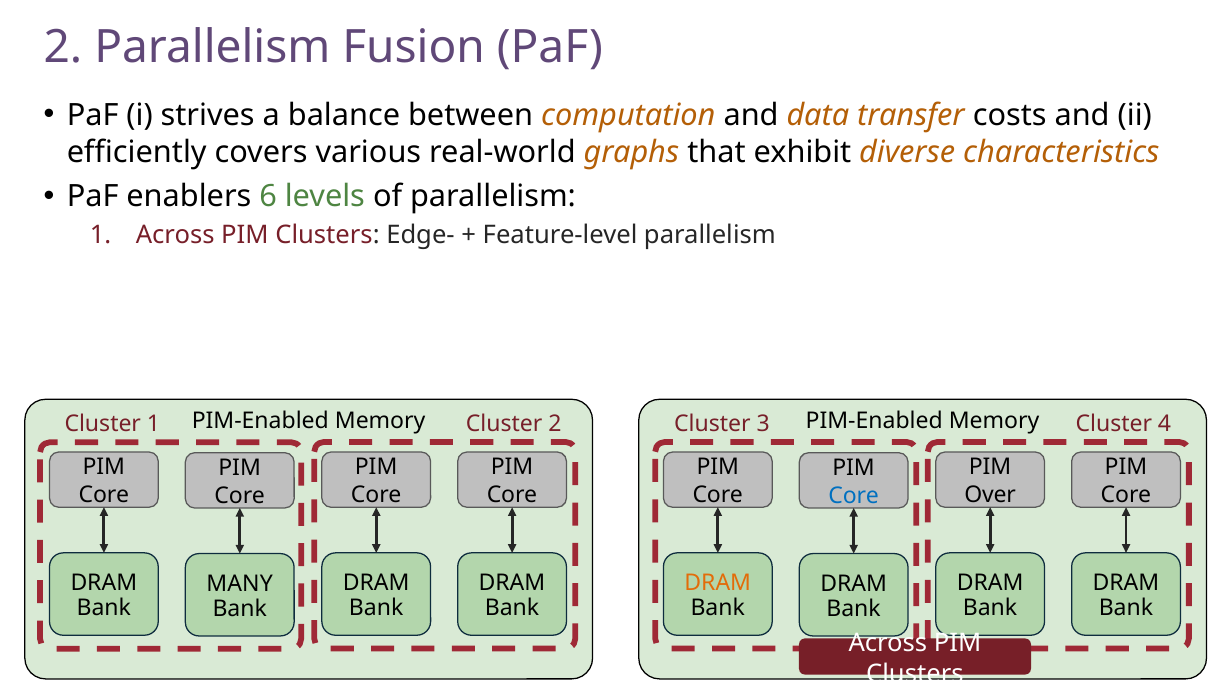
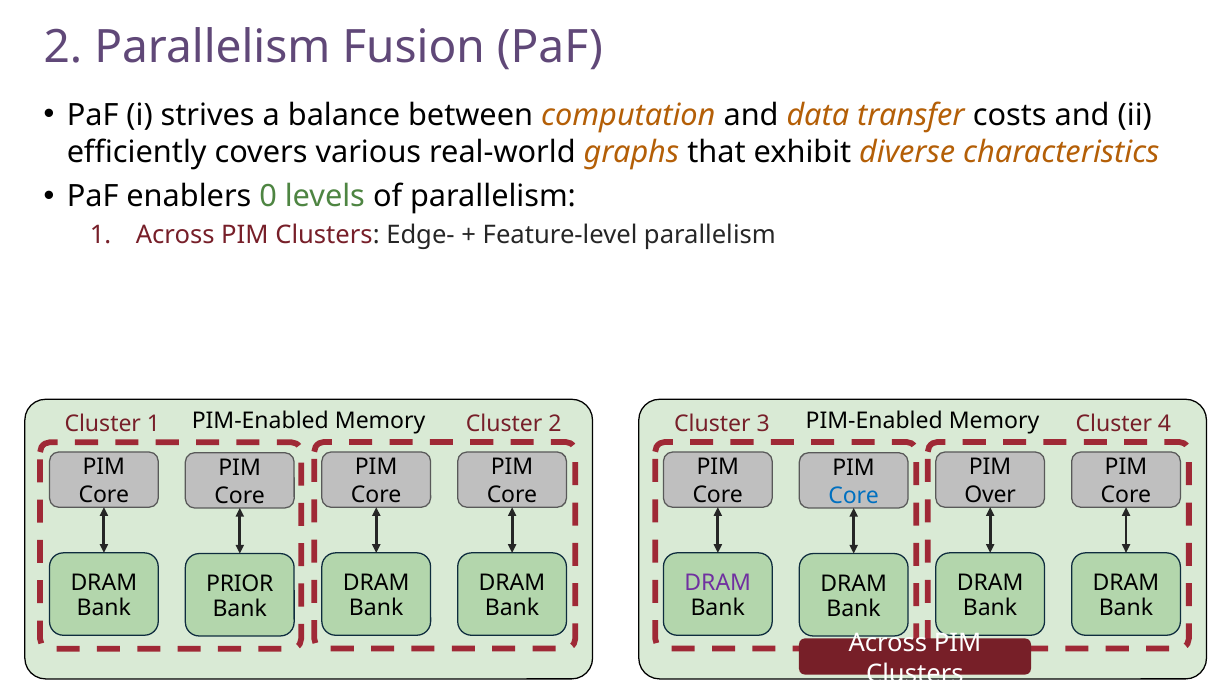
6: 6 -> 0 (268, 197)
DRAM colour: orange -> purple (718, 583)
MANY: MANY -> PRIOR (240, 584)
